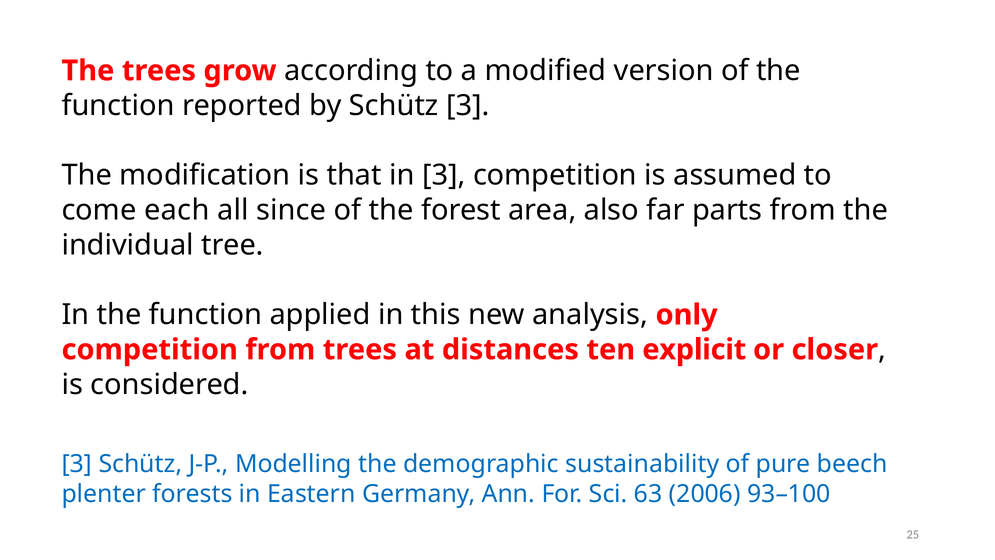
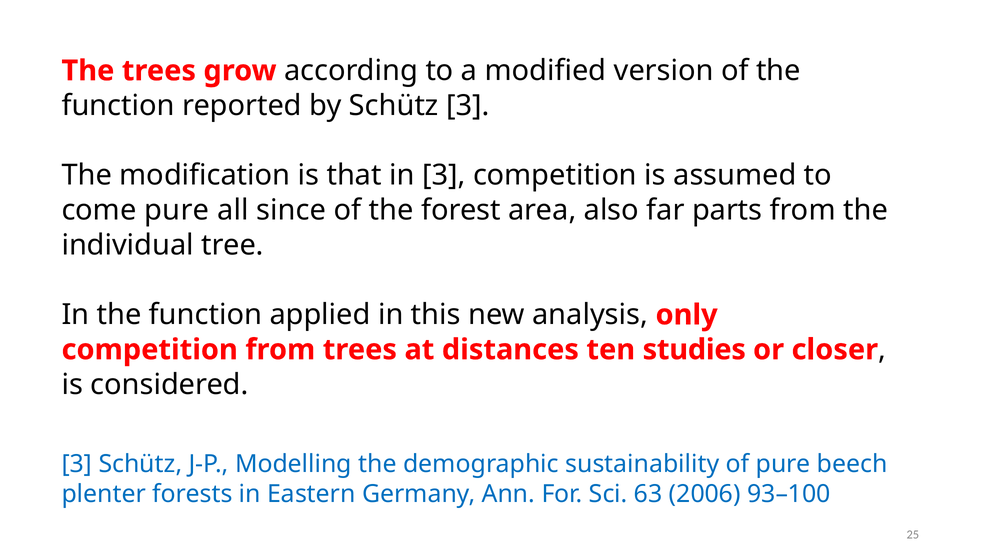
come each: each -> pure (177, 210)
explicit: explicit -> studies (694, 349)
